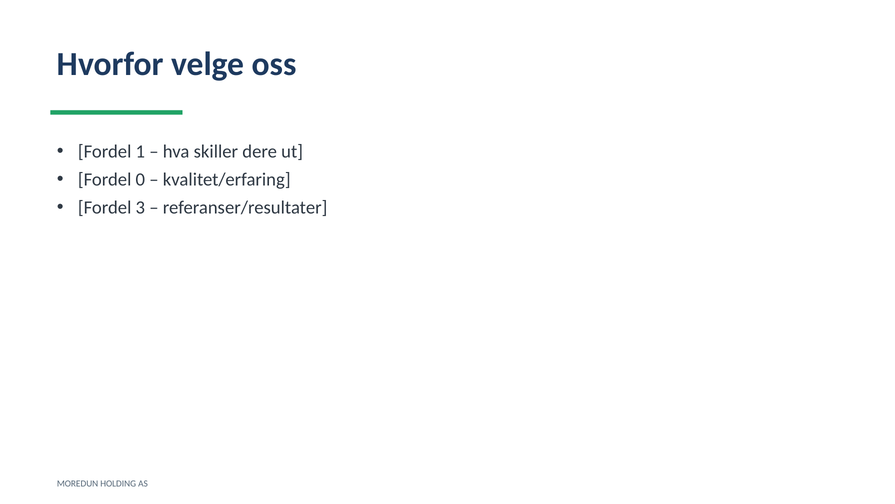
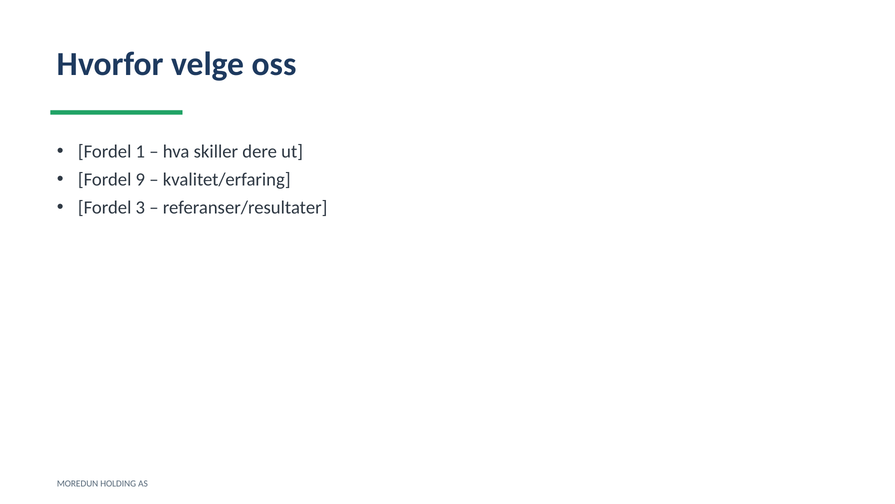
0: 0 -> 9 (140, 180)
